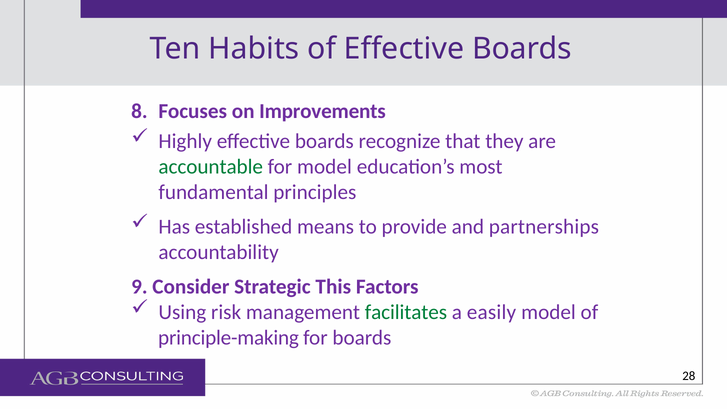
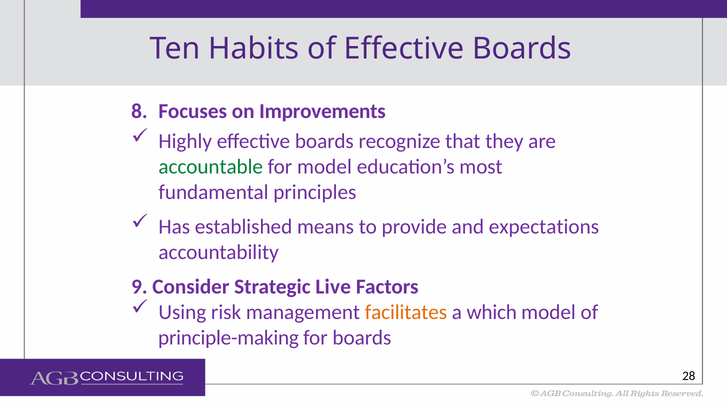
partnerships: partnerships -> expectations (544, 227)
This: This -> Live (333, 287)
facilitates colour: green -> orange (406, 312)
easily: easily -> which (492, 312)
